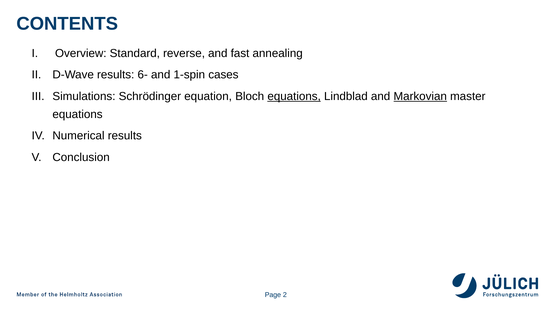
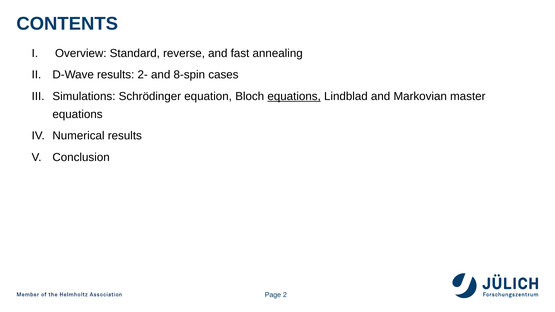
6-: 6- -> 2- (143, 75)
1-spin: 1-spin -> 8-spin (189, 75)
Markovian underline: present -> none (420, 96)
